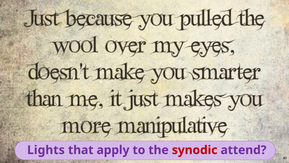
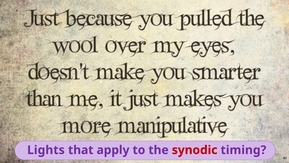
attend: attend -> timing (243, 150)
